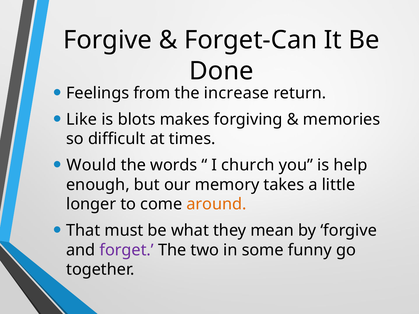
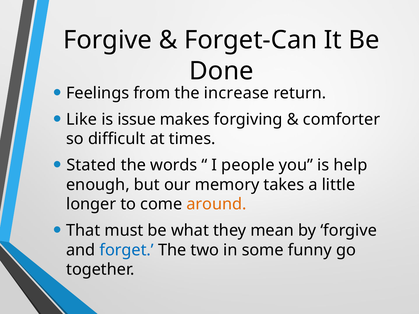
blots: blots -> issue (137, 120)
memories: memories -> comforter (342, 120)
Would: Would -> Stated (91, 165)
church: church -> people (248, 165)
forget colour: purple -> blue (127, 250)
